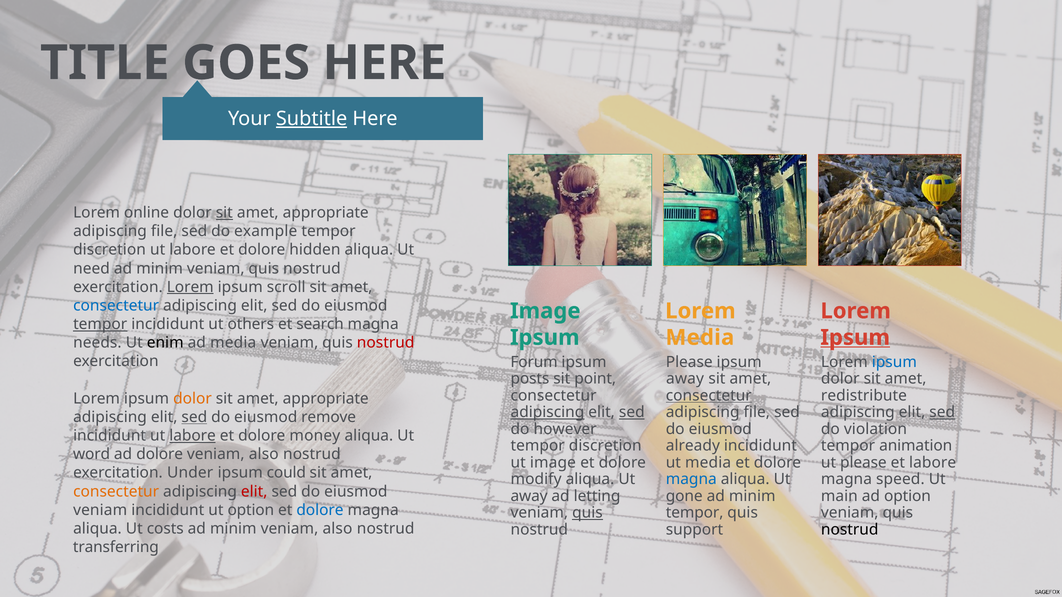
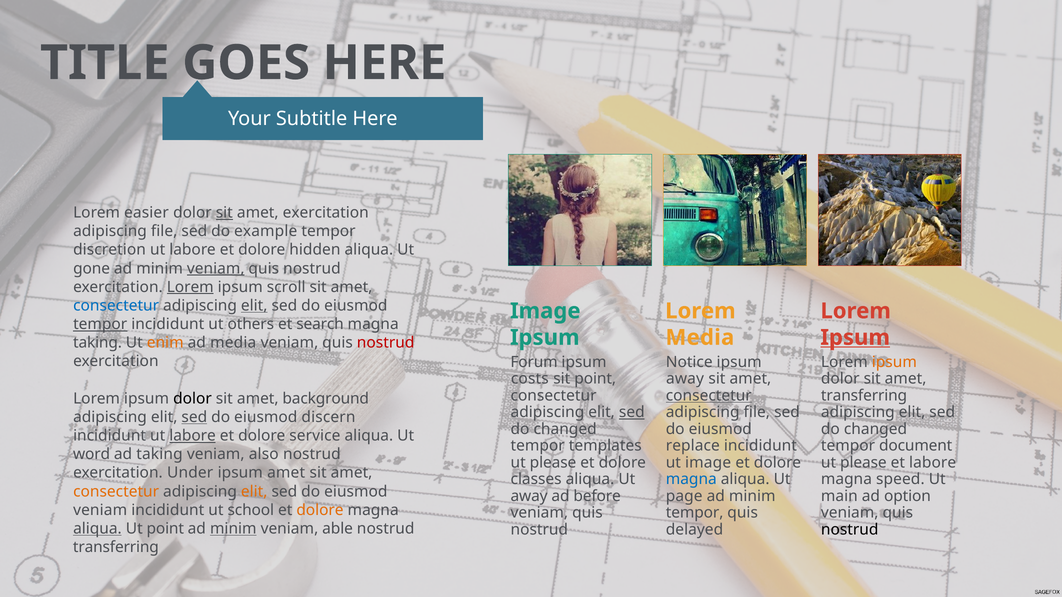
Subtitle underline: present -> none (312, 119)
online: online -> easier (146, 213)
appropriate: appropriate -> exercitation (326, 213)
need: need -> gone (92, 269)
veniam underline: none -> present (216, 269)
elit underline: none -> present (254, 306)
needs: needs -> taking (98, 343)
enim colour: black -> orange (165, 343)
Please: Please -> Notice (689, 362)
ipsum colour: blue -> orange (894, 362)
posts: posts -> costs (530, 379)
redistribute: redistribute -> transferring (864, 396)
dolor colour: orange -> black (192, 399)
appropriate: appropriate -> background (326, 399)
adipiscing underline: present -> none (547, 413)
sed underline: present -> none (942, 413)
remove: remove -> discern (328, 417)
however: however -> changed (565, 429)
violation: violation -> changed (875, 429)
money: money -> service (315, 436)
discretion: discretion -> templates (605, 446)
already: already -> replace (693, 446)
animation: animation -> document (916, 446)
ad dolore: dolore -> taking (159, 455)
image: image -> please (553, 463)
ut media: media -> image (708, 463)
ipsum could: could -> amet (286, 473)
modify: modify -> classes (536, 480)
elit colour: red -> orange (254, 492)
letting: letting -> before (597, 496)
gone: gone -> page (684, 496)
ut option: option -> school (251, 510)
dolore colour: blue -> orange (320, 510)
quis underline: present -> none (587, 513)
aliqua underline: none -> present (97, 529)
Ut costs: costs -> point (165, 529)
minim underline: none -> present (233, 529)
also: also -> able (338, 529)
support: support -> delayed (694, 530)
